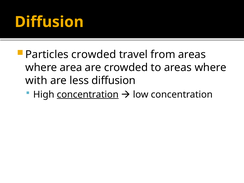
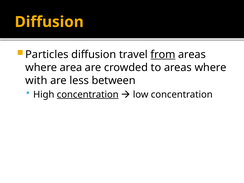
Particles crowded: crowded -> diffusion (94, 54)
from underline: none -> present (163, 54)
less diffusion: diffusion -> between (114, 80)
